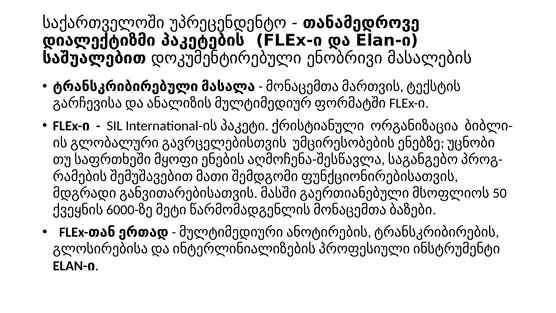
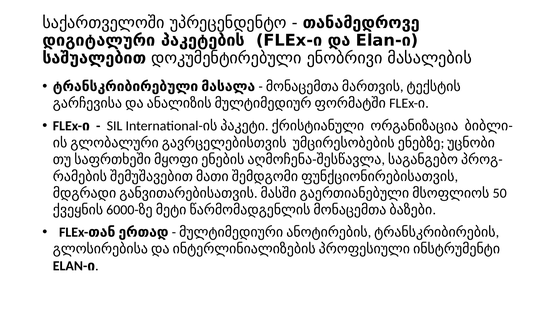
დიალექტიზმი: დიალექტიზმი -> დიგიტალური (99, 40)
